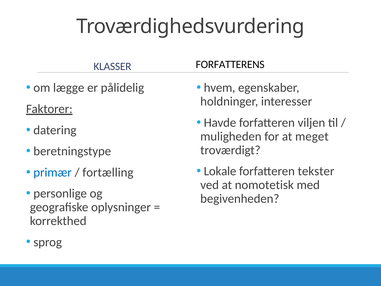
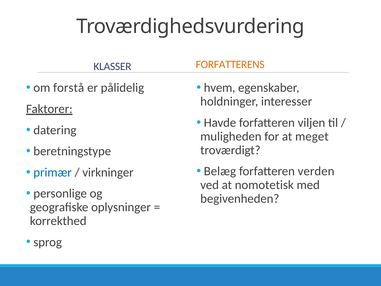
FORFATTERENS colour: black -> orange (230, 65)
lægge: lægge -> forstå (69, 88)
Lokale: Lokale -> Belæg (220, 171)
tekster: tekster -> verden (316, 171)
fortælling: fortælling -> virkninger (108, 172)
